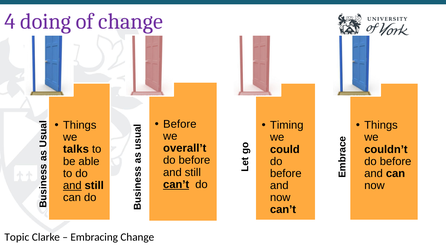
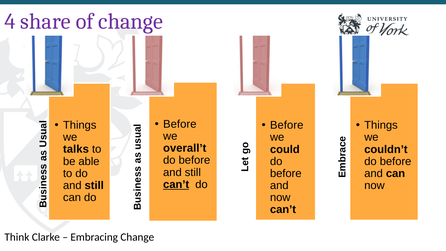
doing: doing -> share (46, 21)
Timing: Timing -> Before (287, 125)
and underline: present -> none (72, 185)
Topic: Topic -> Think (17, 237)
